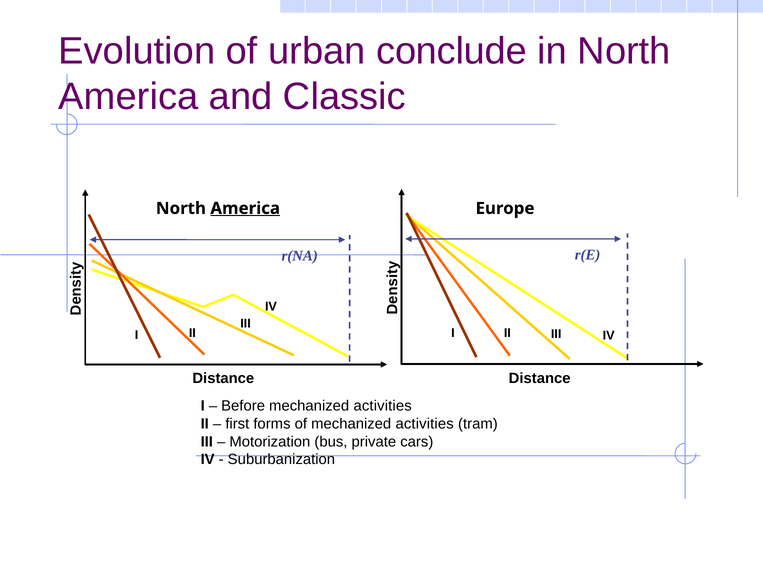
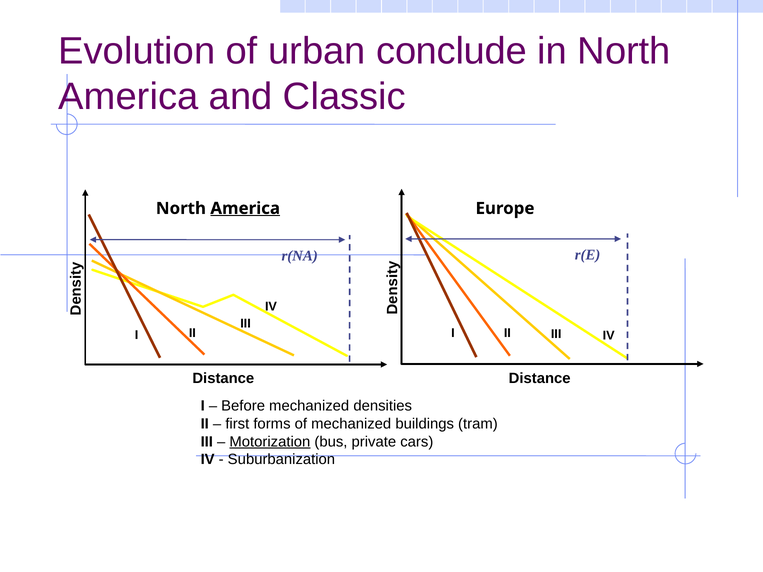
Before mechanized activities: activities -> densities (383, 406)
of mechanized activities: activities -> buildings (425, 424)
Motorization underline: none -> present (270, 442)
